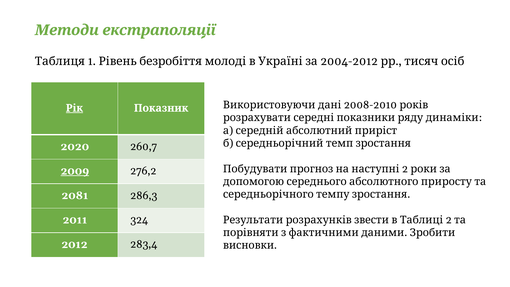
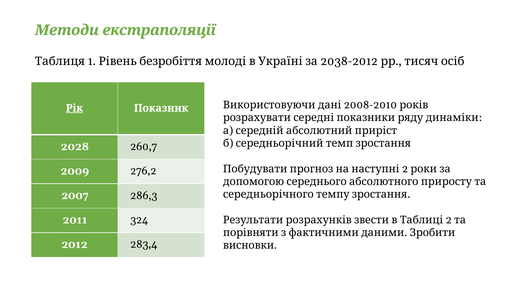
2004-2012: 2004-2012 -> 2038-2012 (349, 61)
2020: 2020 -> 2028 (75, 147)
2009 underline: present -> none (75, 171)
2081: 2081 -> 2007 (75, 195)
